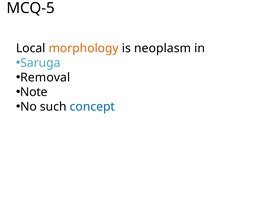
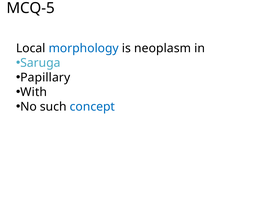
morphology colour: orange -> blue (84, 48)
Removal: Removal -> Papillary (45, 77)
Note: Note -> With (34, 92)
